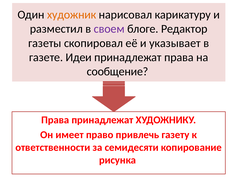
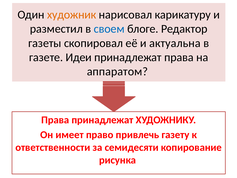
своем colour: purple -> blue (109, 29)
указывает: указывает -> актуальна (175, 43)
сообщение: сообщение -> аппаратом (117, 71)
